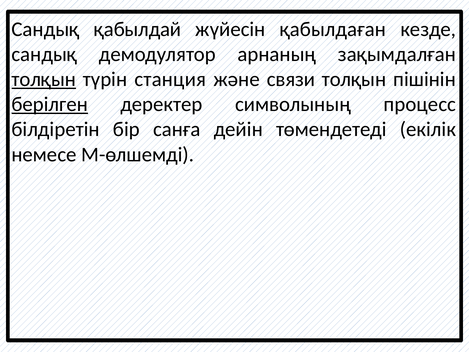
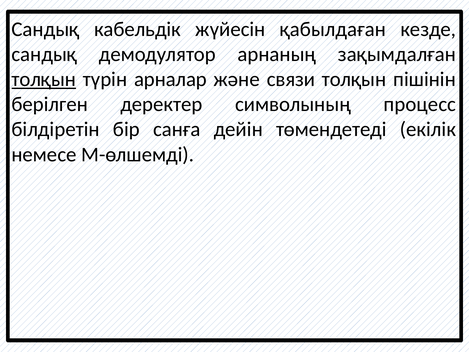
қабылдай: қабылдай -> кабельдік (137, 29)
станция: станция -> арналар (170, 79)
берілген underline: present -> none (50, 104)
